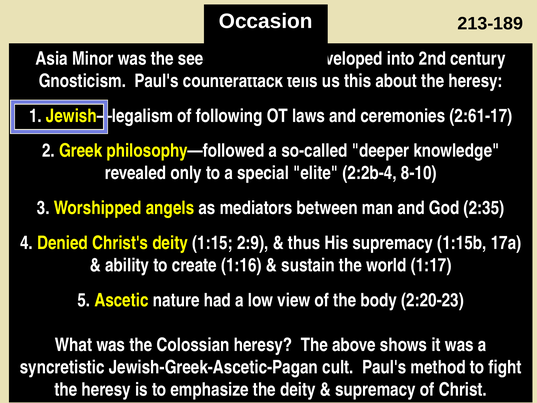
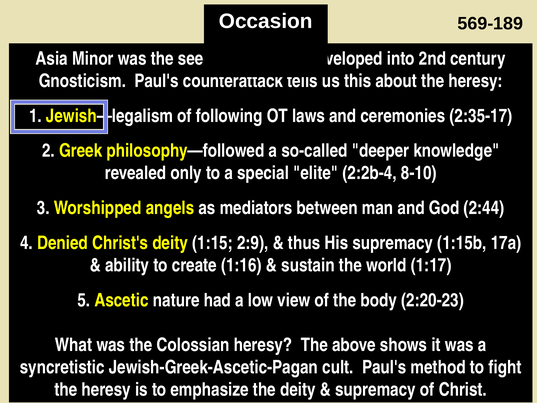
213-189: 213-189 -> 569-189 (490, 24)
2:61-17: 2:61-17 -> 2:35-17 (481, 116)
2:35: 2:35 -> 2:44 (484, 208)
